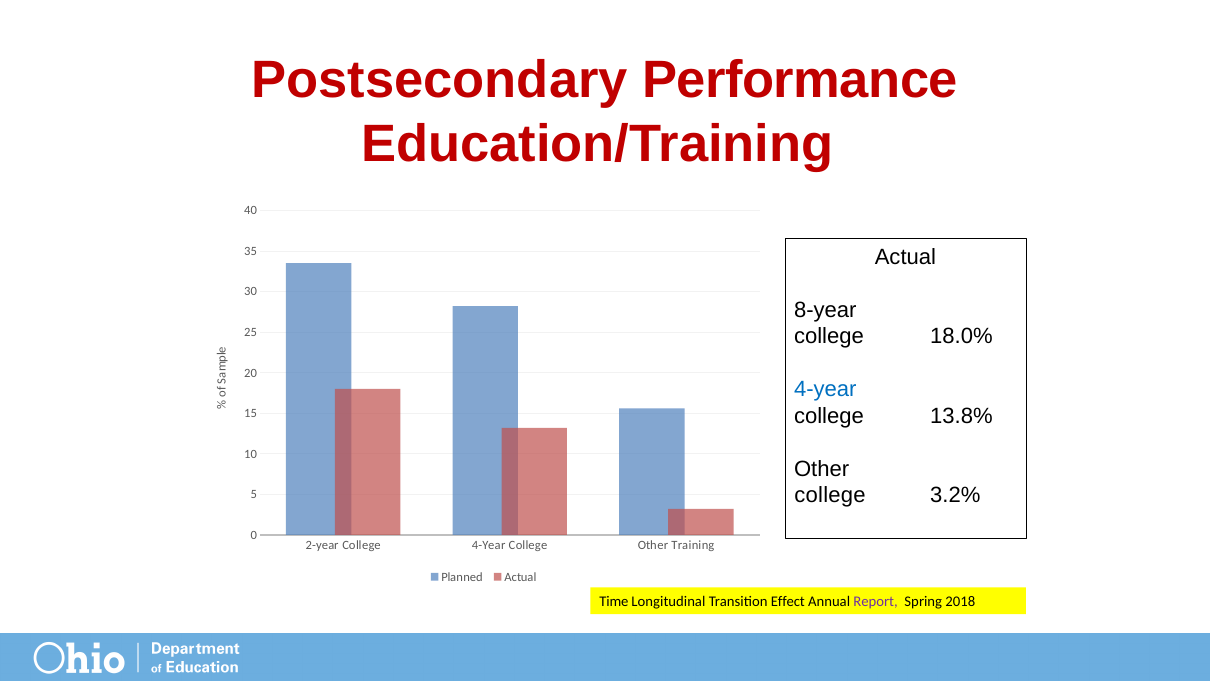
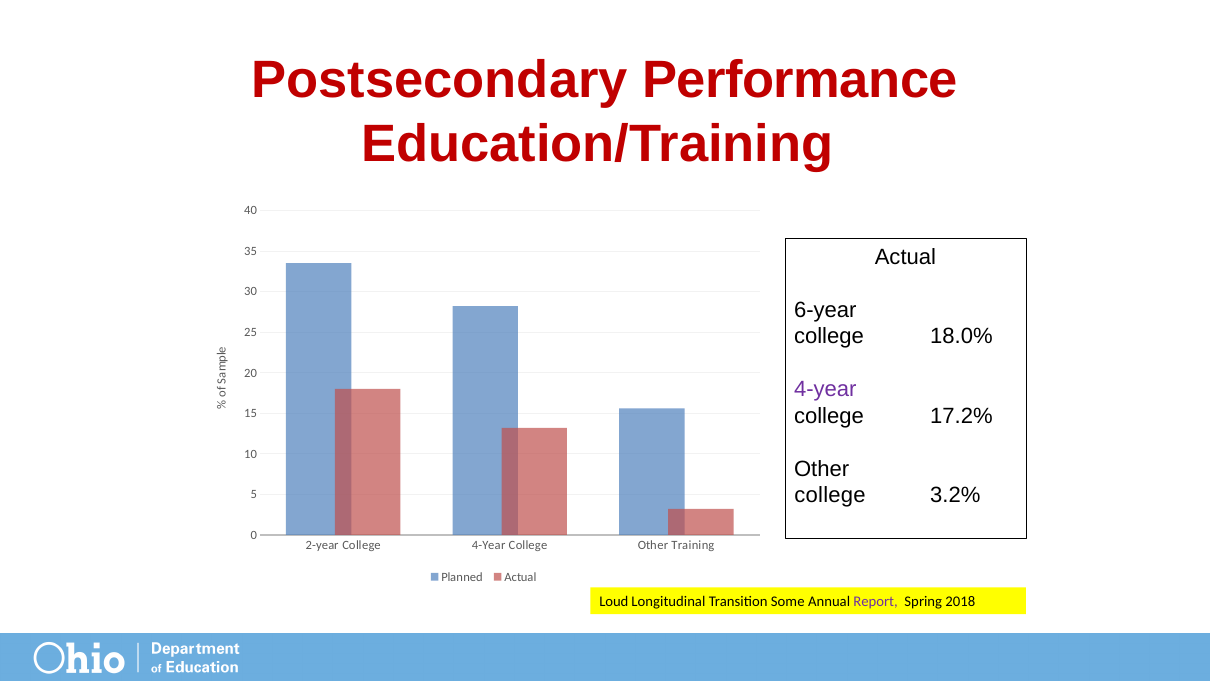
8-year: 8-year -> 6-year (825, 310)
4-year colour: blue -> purple (825, 389)
13.8%: 13.8% -> 17.2% (961, 416)
Time: Time -> Loud (614, 601)
Effect: Effect -> Some (788, 601)
